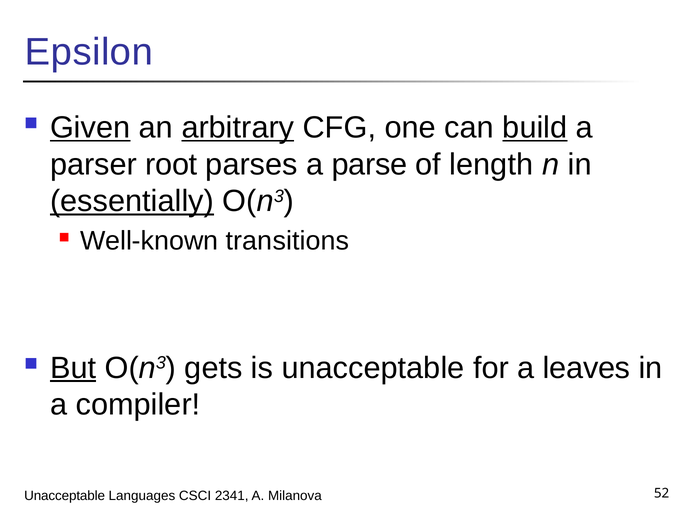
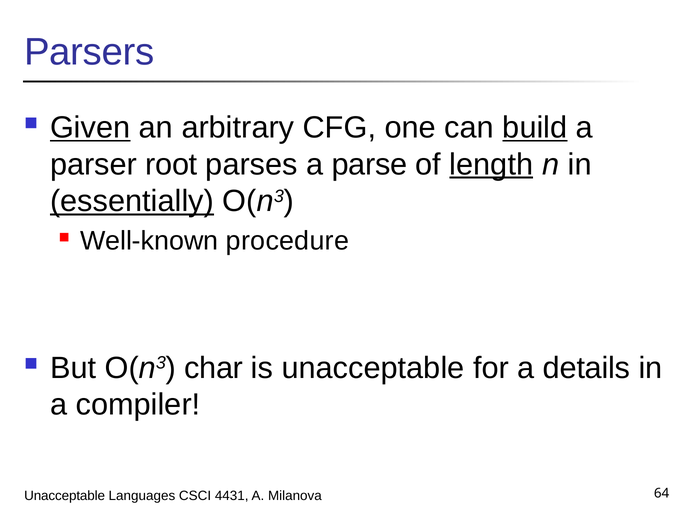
Epsilon: Epsilon -> Parsers (89, 52)
arbitrary underline: present -> none (238, 128)
length underline: none -> present (491, 165)
transitions: transitions -> procedure (287, 241)
But underline: present -> none (73, 368)
gets: gets -> char (214, 368)
leaves: leaves -> details (587, 368)
2341: 2341 -> 4431 (232, 496)
52: 52 -> 64 (662, 494)
